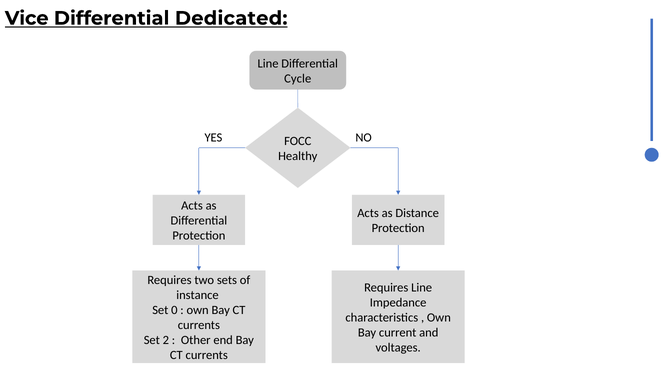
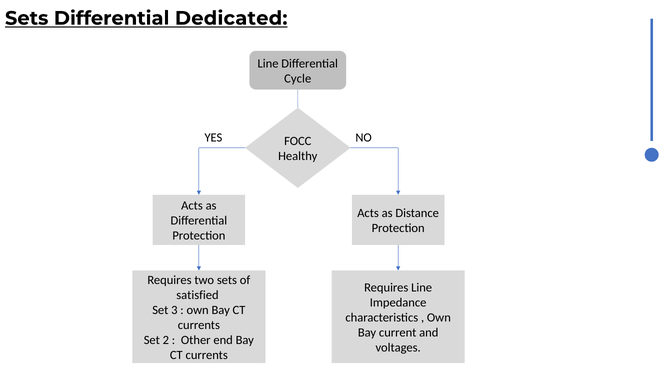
Vice: Vice -> Sets (27, 18)
instance: instance -> satisfied (197, 295)
0: 0 -> 3 (174, 310)
